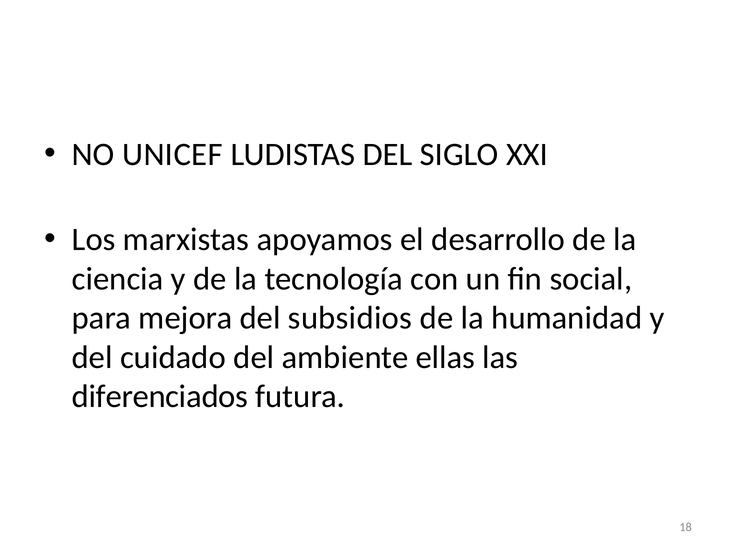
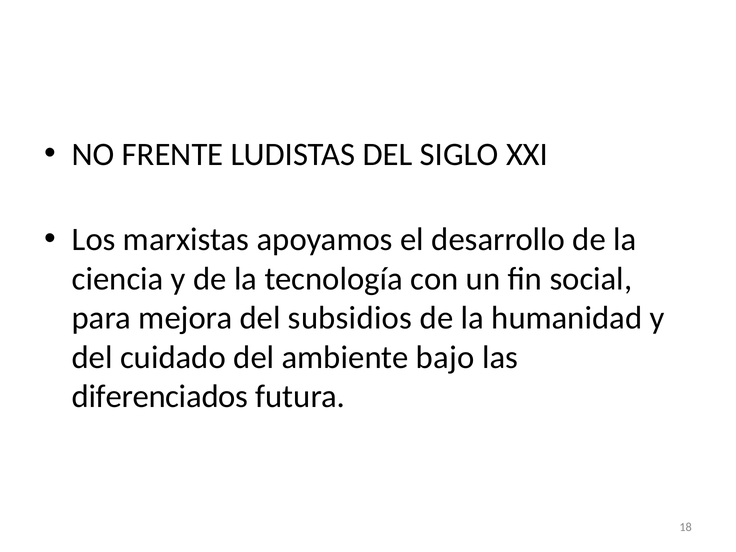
UNICEF: UNICEF -> FRENTE (173, 154)
ellas: ellas -> bajo (445, 357)
